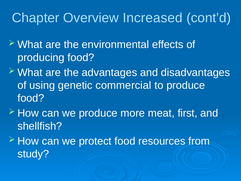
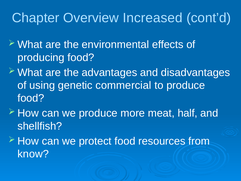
first: first -> half (188, 113)
study: study -> know (33, 154)
